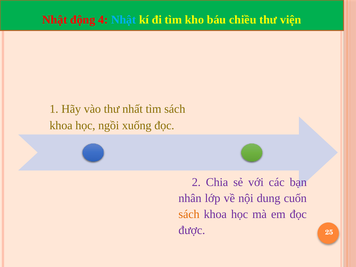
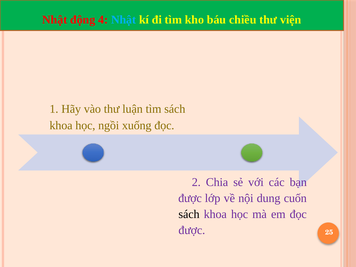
nhất: nhất -> luận (133, 109)
nhân: nhân -> được (190, 198)
sách colour: orange -> black (189, 214)
